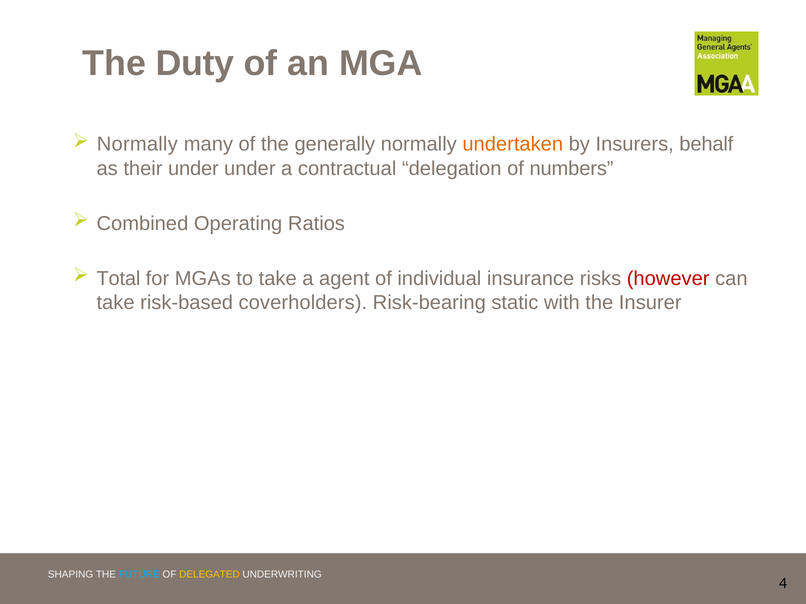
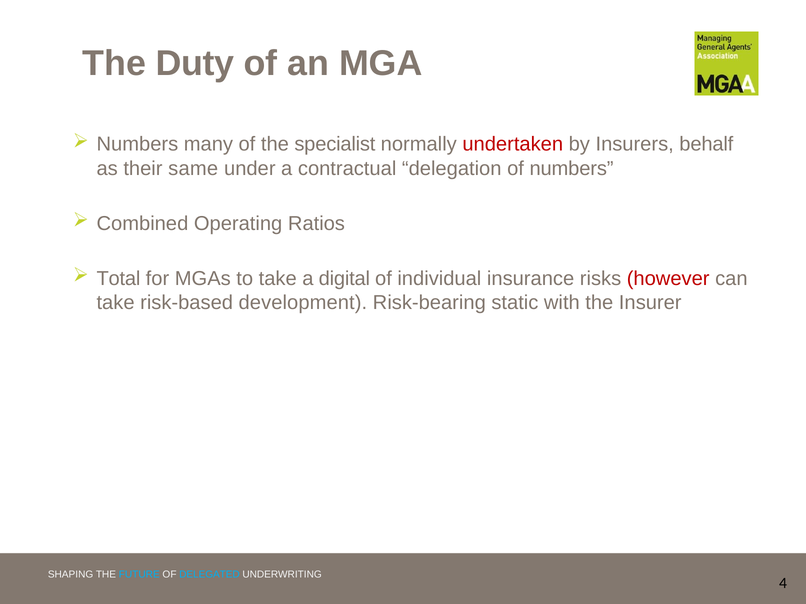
Normally: Normally -> Numbers (137, 144)
generally: generally -> specialist (335, 144)
undertaken colour: orange -> red (513, 144)
their under: under -> same (193, 169)
agent: agent -> digital (344, 279)
coverholders: coverholders -> development (303, 303)
DELEGATED colour: yellow -> light blue (209, 575)
